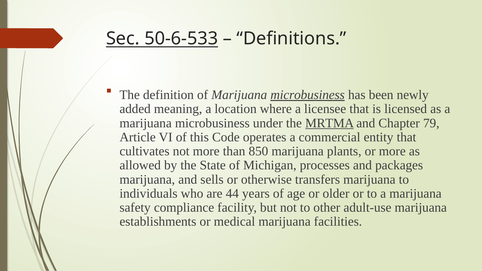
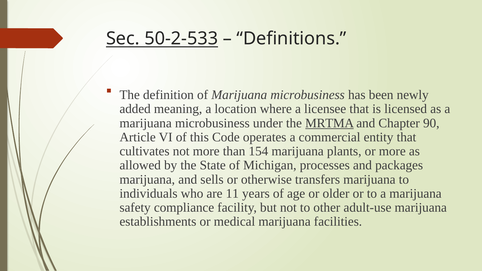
50-6-533: 50-6-533 -> 50-2-533 (181, 39)
microbusiness underline: present -> none (308, 95)
79: 79 -> 90 (431, 123)
850: 850 -> 154 (258, 151)
44: 44 -> 11 (232, 194)
